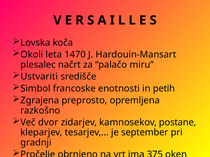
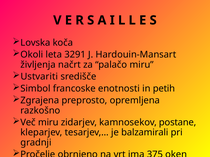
1470: 1470 -> 3291 (75, 55)
plesalec: plesalec -> življenja (38, 65)
Več dvor: dvor -> miru (48, 123)
september: september -> balzamirali (145, 133)
